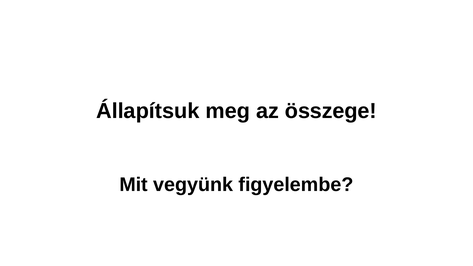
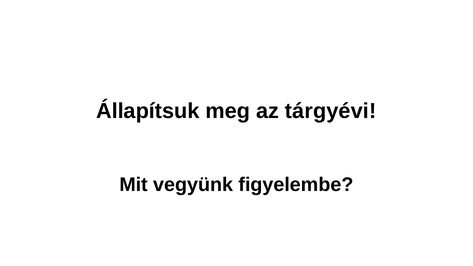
összege: összege -> tárgyévi (331, 111)
